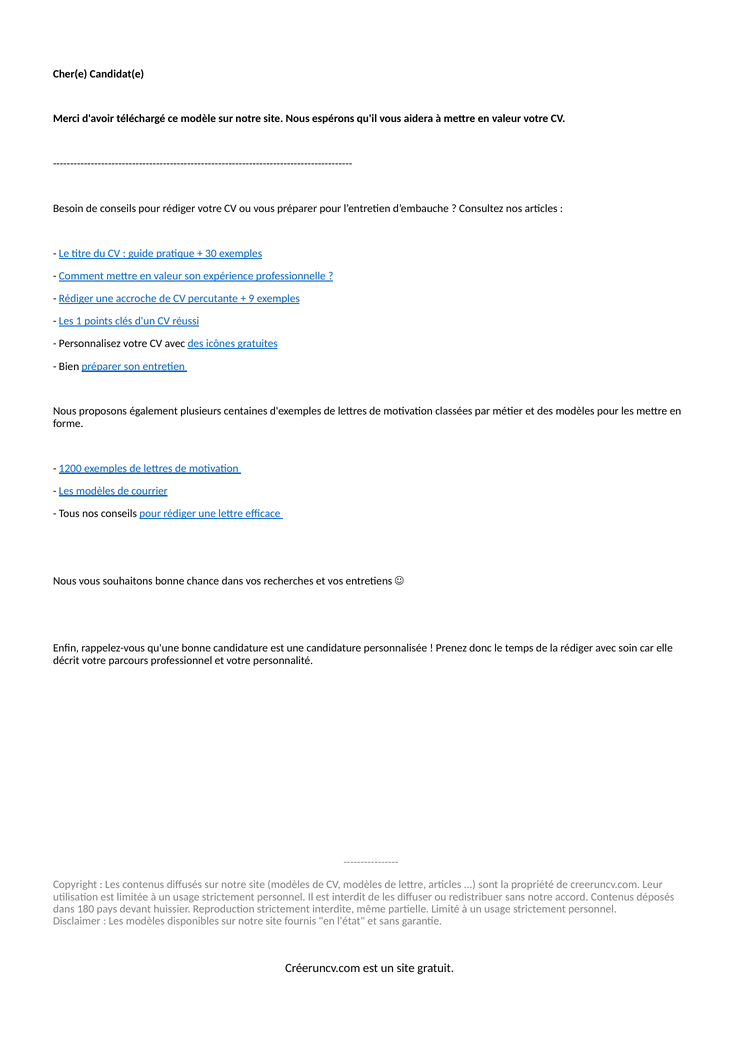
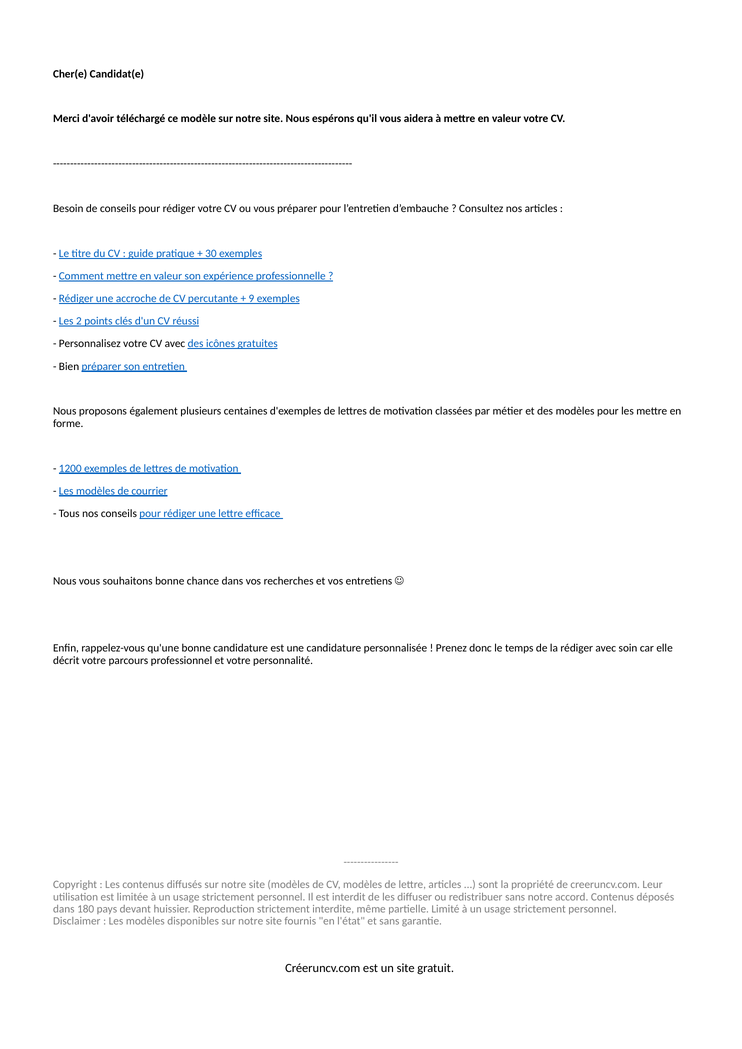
1: 1 -> 2 (79, 321)
